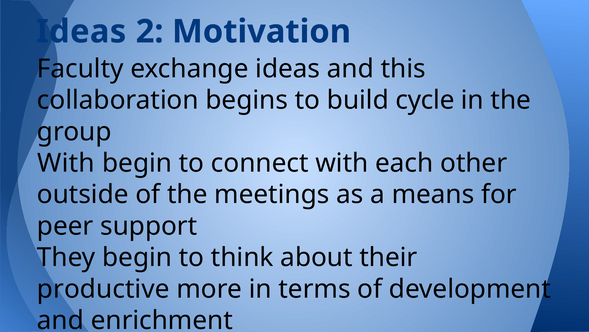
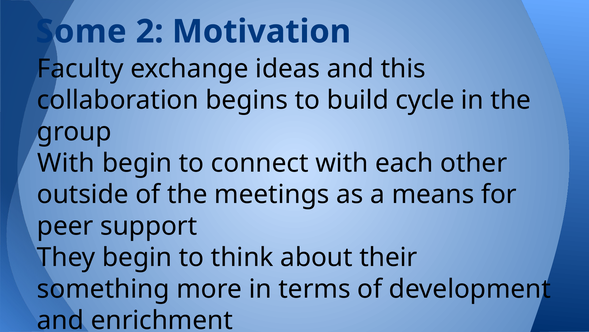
Ideas: Ideas -> Some (81, 32)
productive: productive -> something (103, 289)
